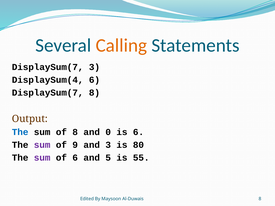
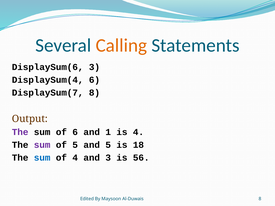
DisplaySum(7: DisplaySum(7 -> DisplaySum(6 (48, 67)
The colour: blue -> purple (20, 132)
of 8: 8 -> 6 (75, 132)
0: 0 -> 1 (108, 132)
is 6: 6 -> 4 (138, 132)
of 9: 9 -> 5 (75, 145)
and 3: 3 -> 5 (108, 145)
80: 80 -> 18 (138, 145)
sum colour: purple -> blue (42, 158)
of 6: 6 -> 4 (75, 158)
and 5: 5 -> 3 (108, 158)
55: 55 -> 56 (141, 158)
